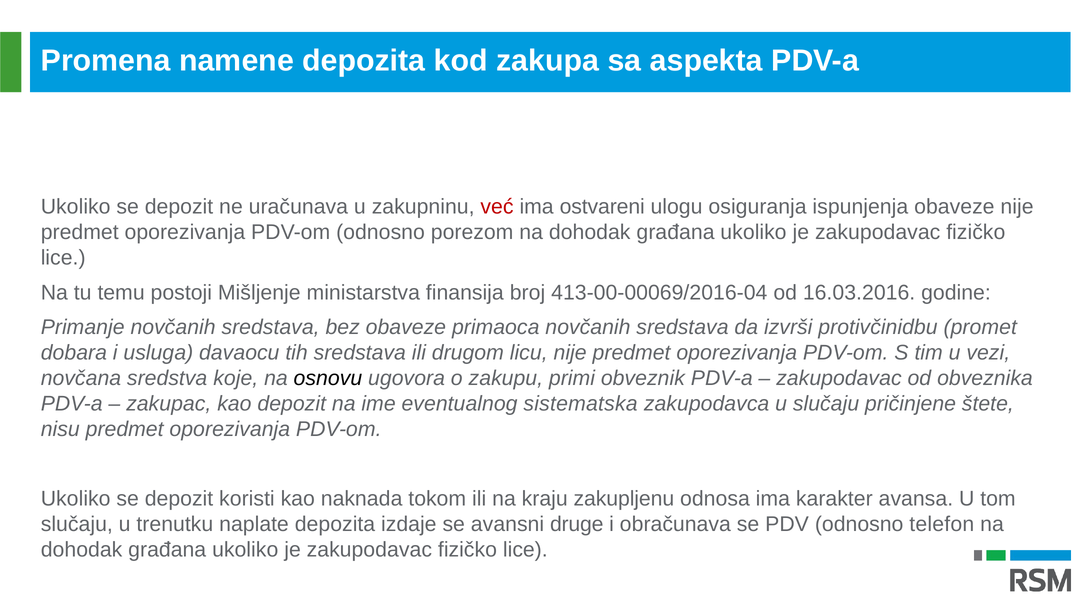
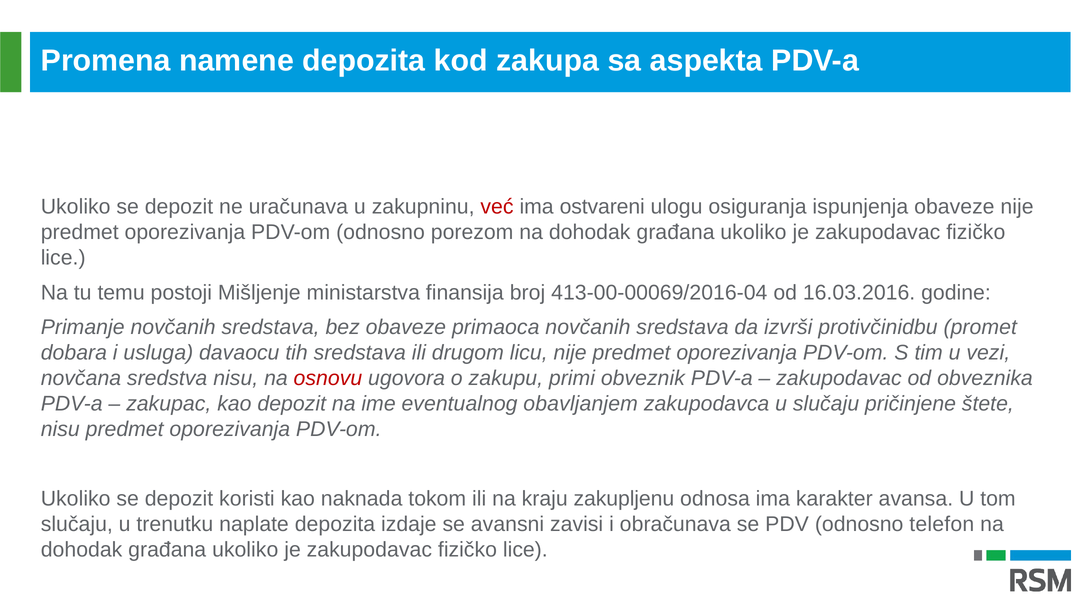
sredstva koje: koje -> nisu (236, 378)
osnovu colour: black -> red (328, 378)
sistematska: sistematska -> obavljanjem (581, 403)
druge: druge -> zavisi (577, 524)
